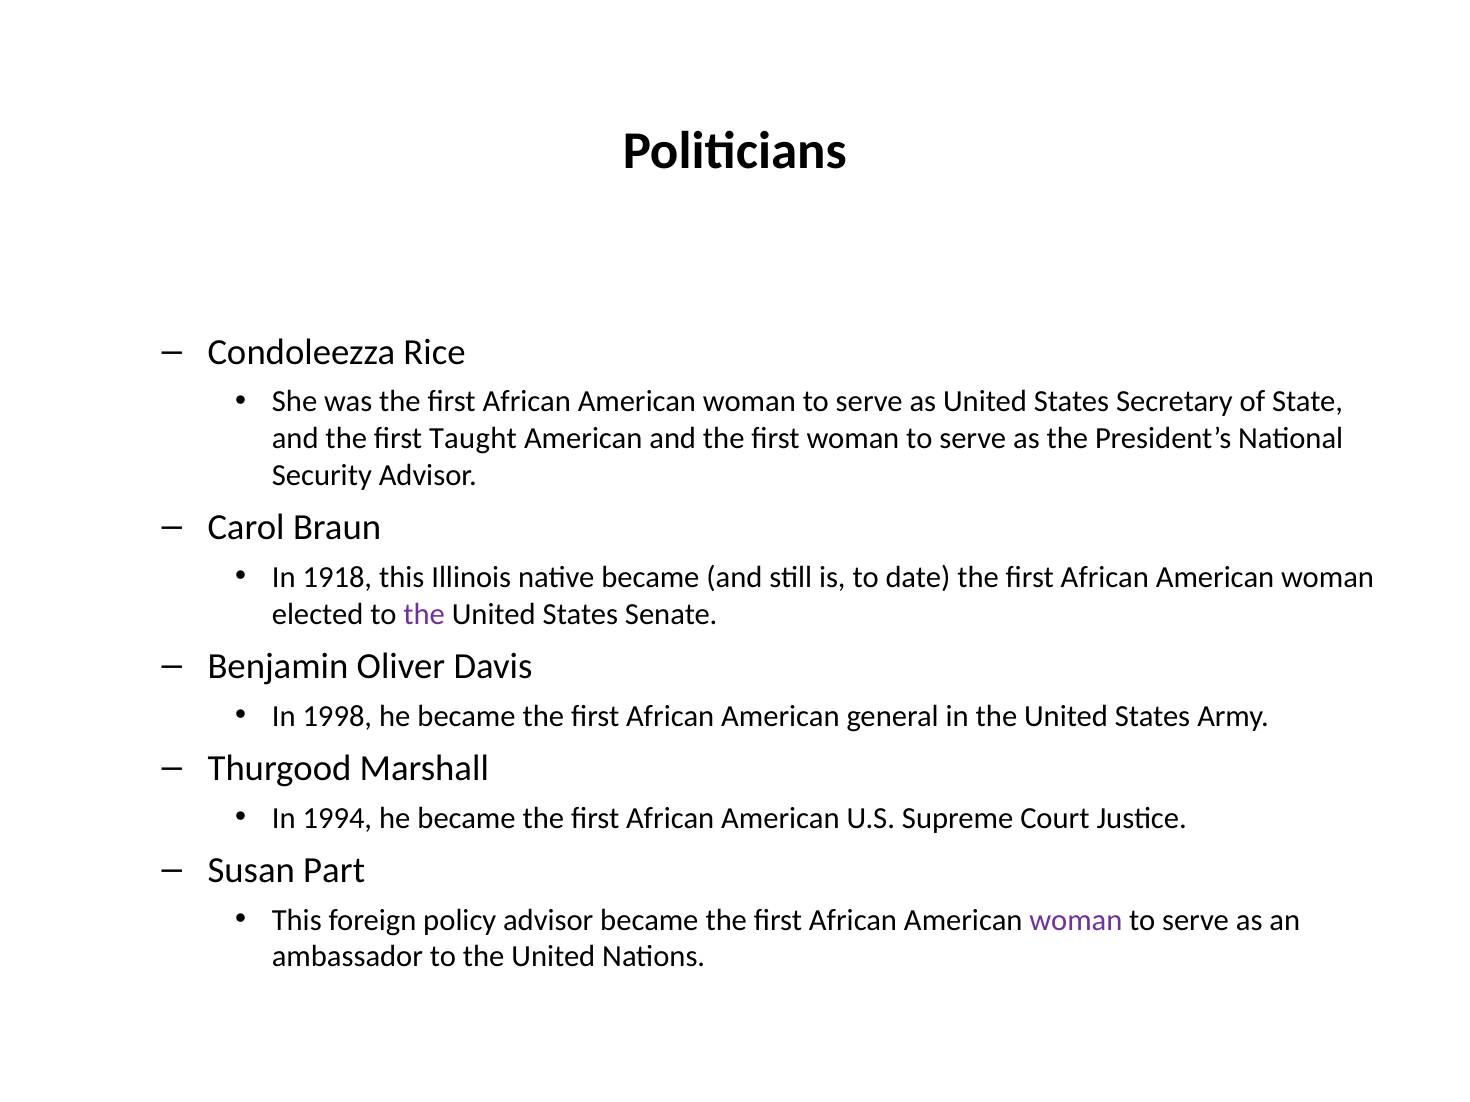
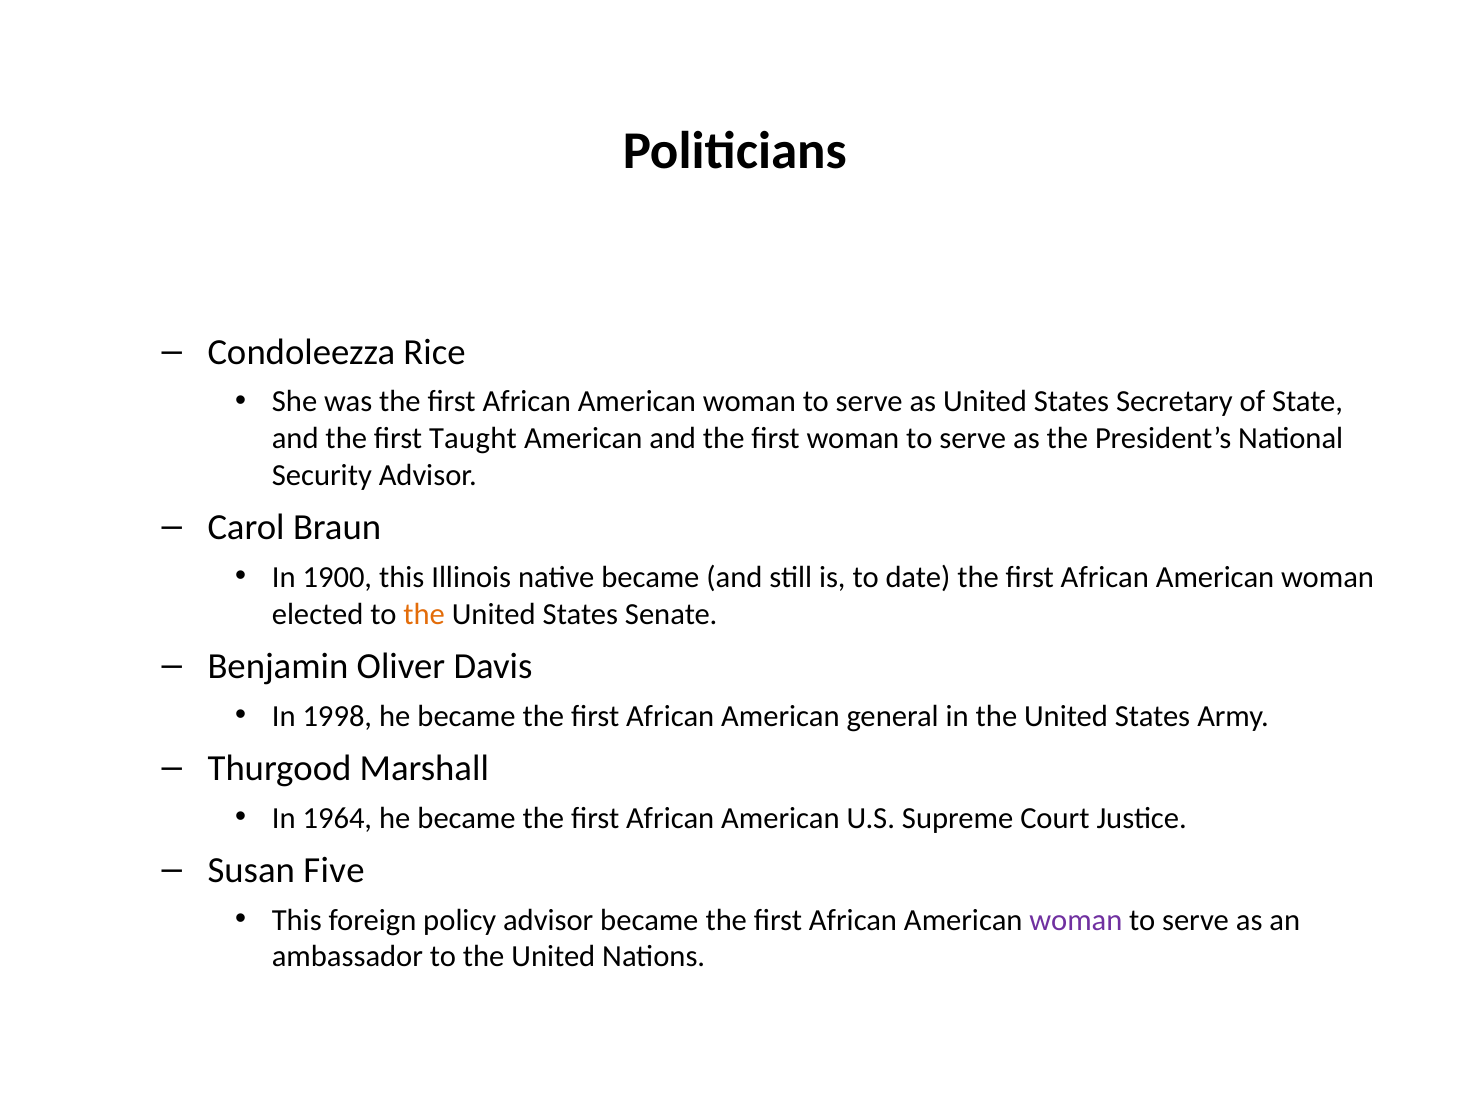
1918: 1918 -> 1900 (337, 577)
the colour: purple -> orange (424, 614)
1994: 1994 -> 1964 (337, 818)
Part: Part -> Five (334, 871)
